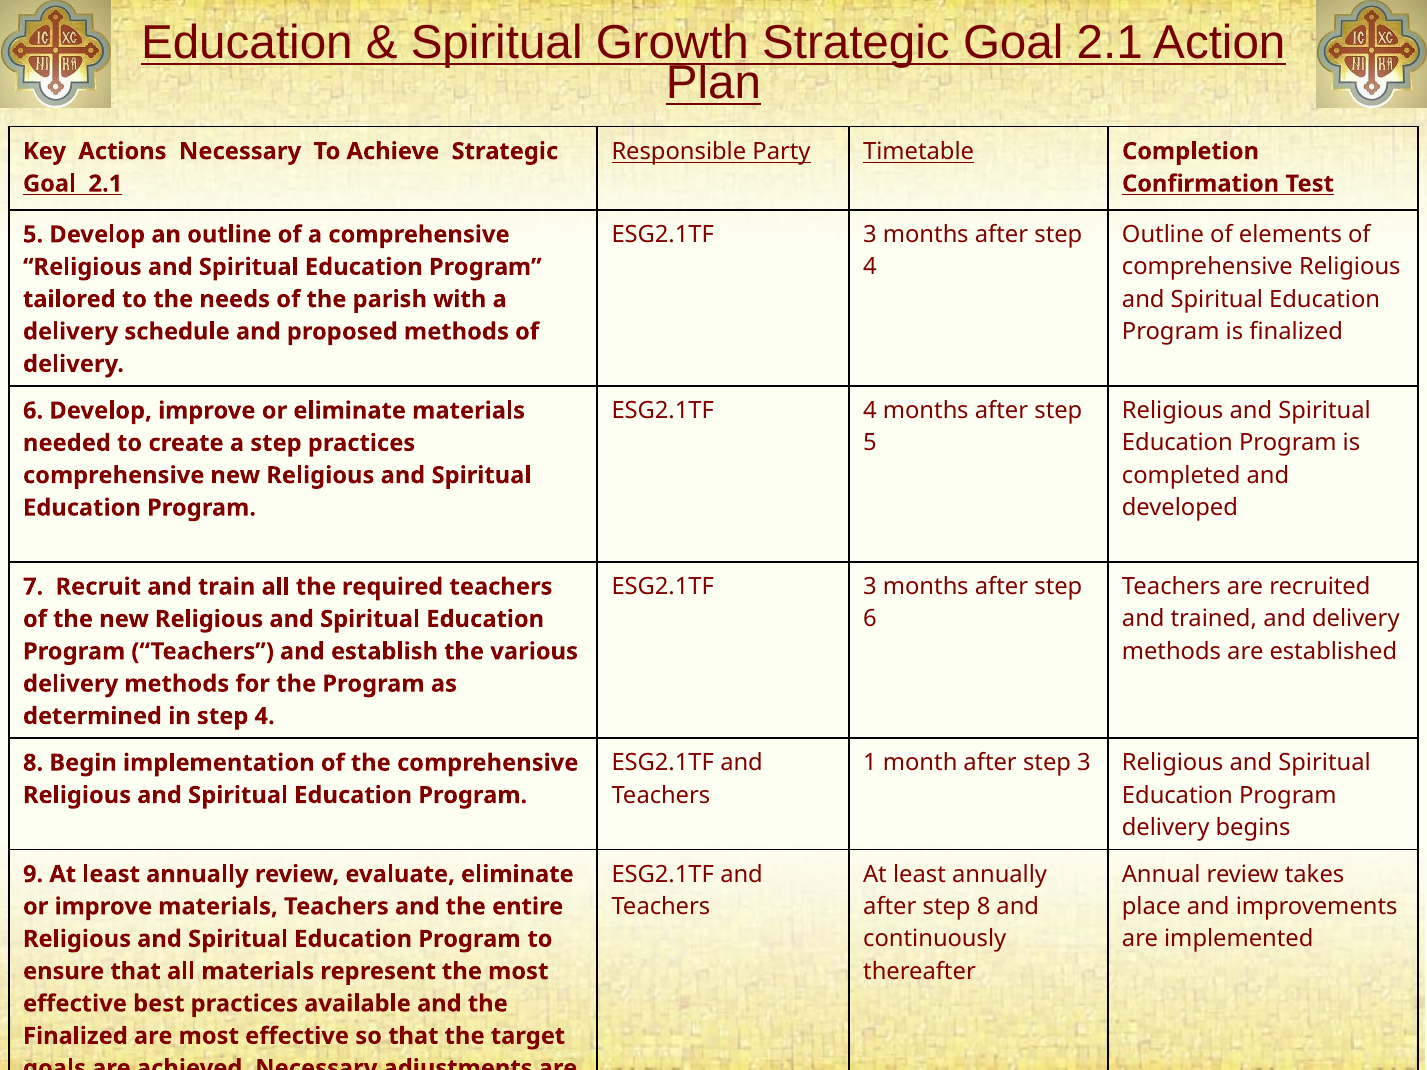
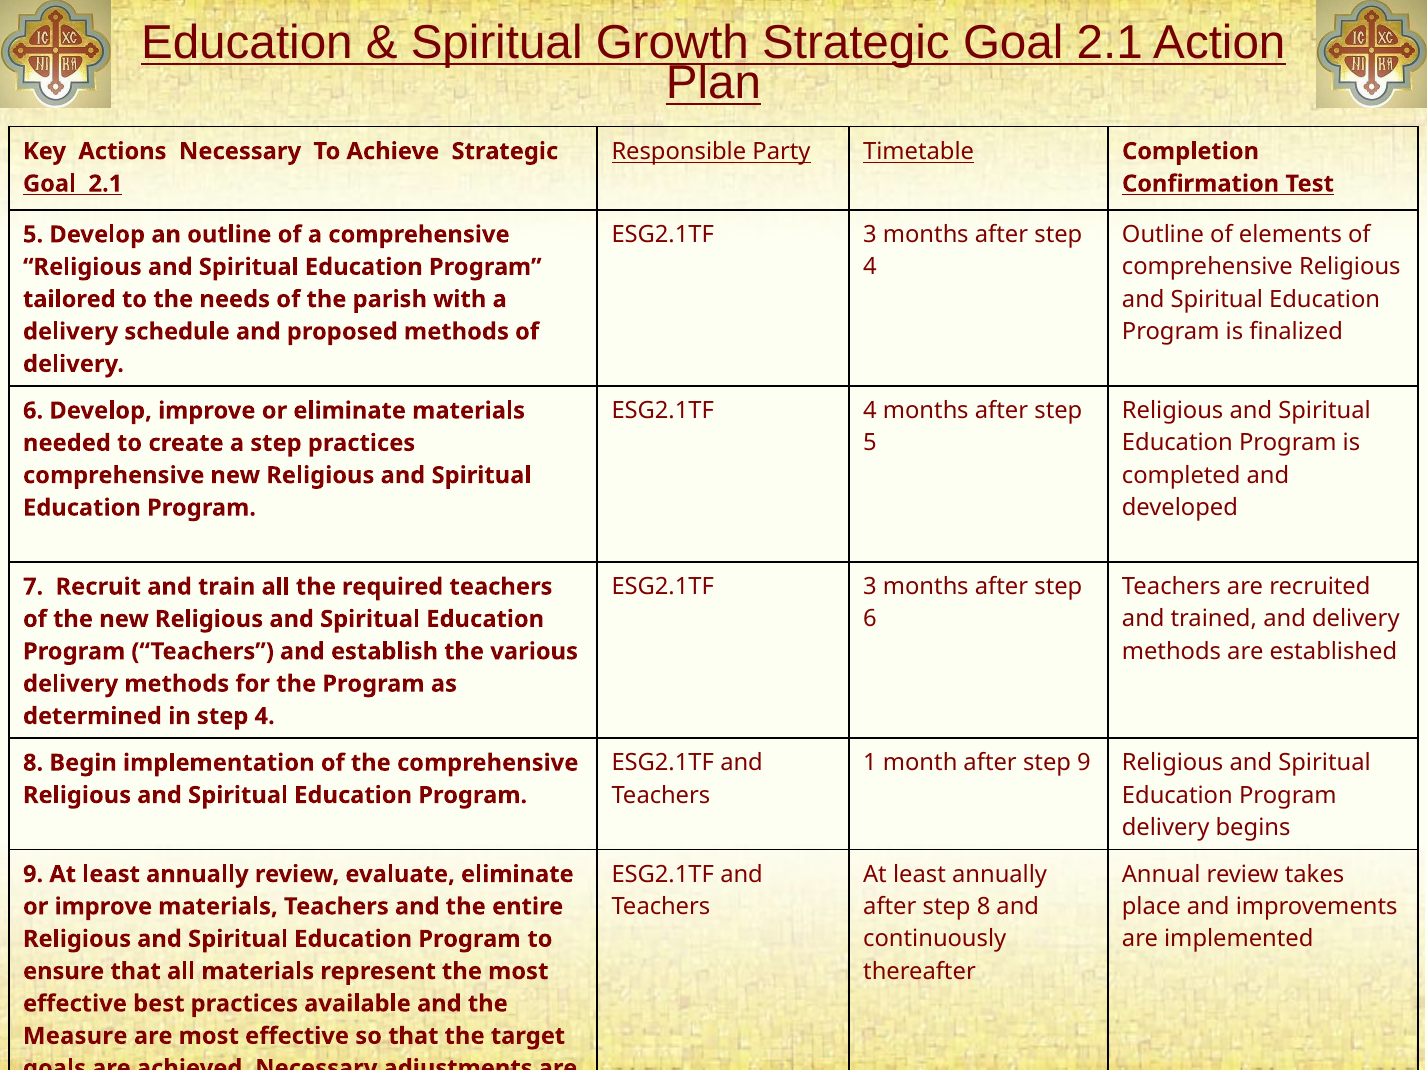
step 3: 3 -> 9 (1084, 763)
Finalized: Finalized -> Measure (75, 1036)
